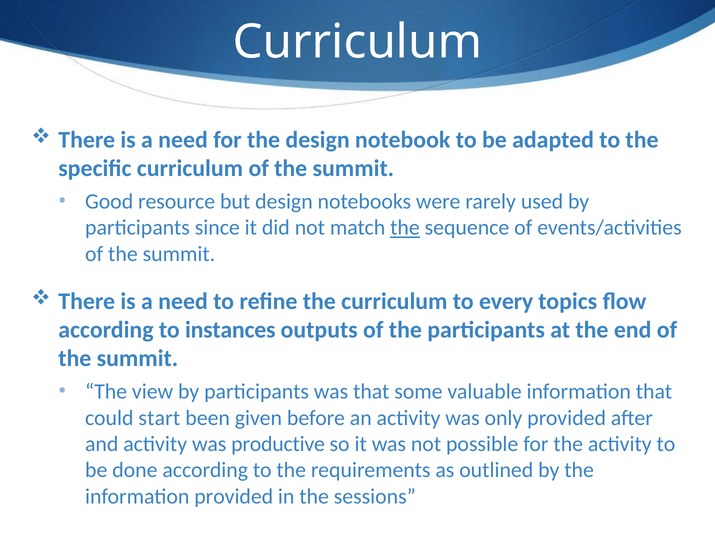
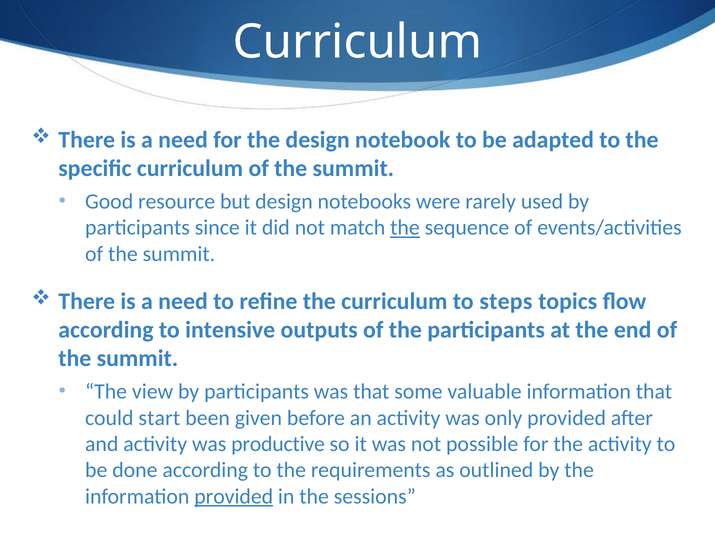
every: every -> steps (506, 301)
instances: instances -> intensive (230, 330)
provided underline: none -> present (234, 497)
